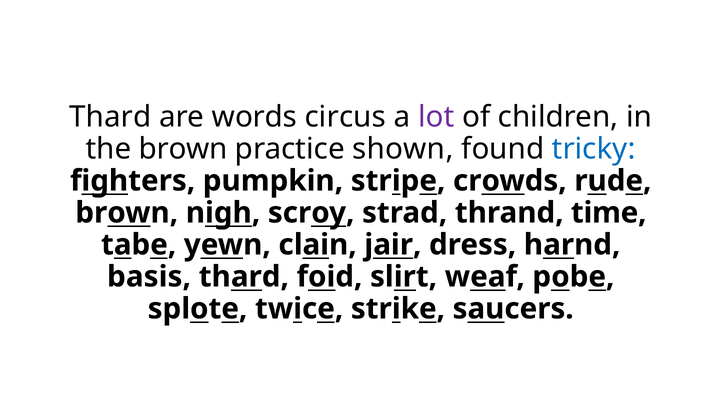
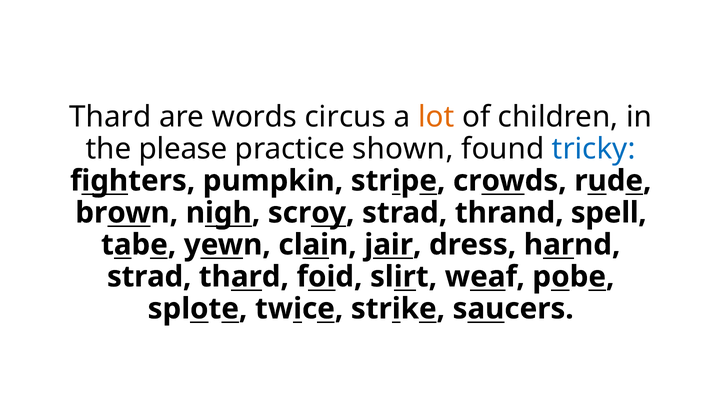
lot colour: purple -> orange (436, 117)
the brown: brown -> please (183, 149)
time: time -> spell (609, 213)
basis: basis -> strad (149, 277)
